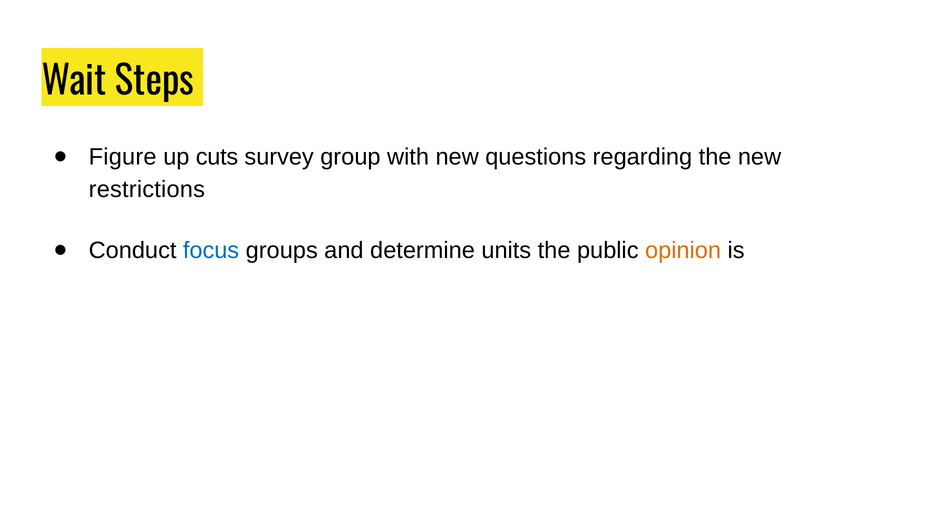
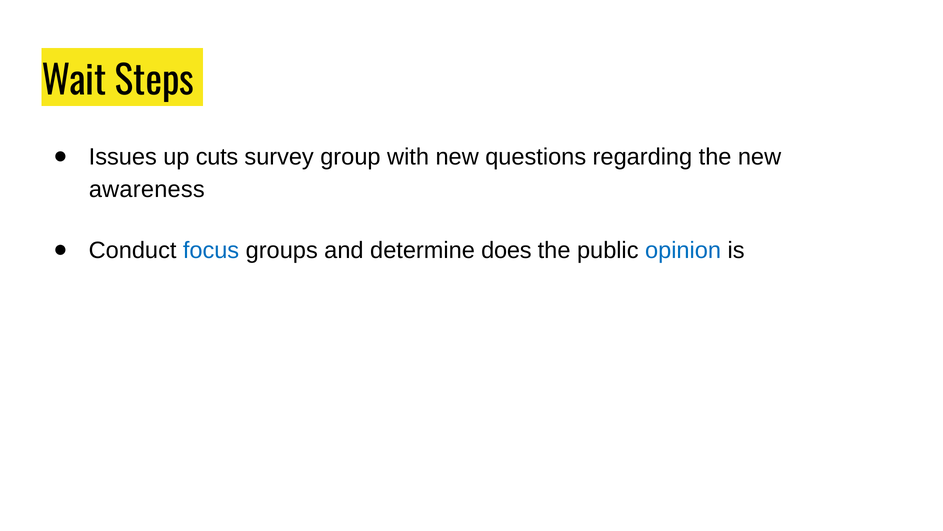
Figure: Figure -> Issues (123, 157)
restrictions: restrictions -> awareness (147, 189)
units: units -> does (506, 250)
opinion colour: orange -> blue (683, 250)
